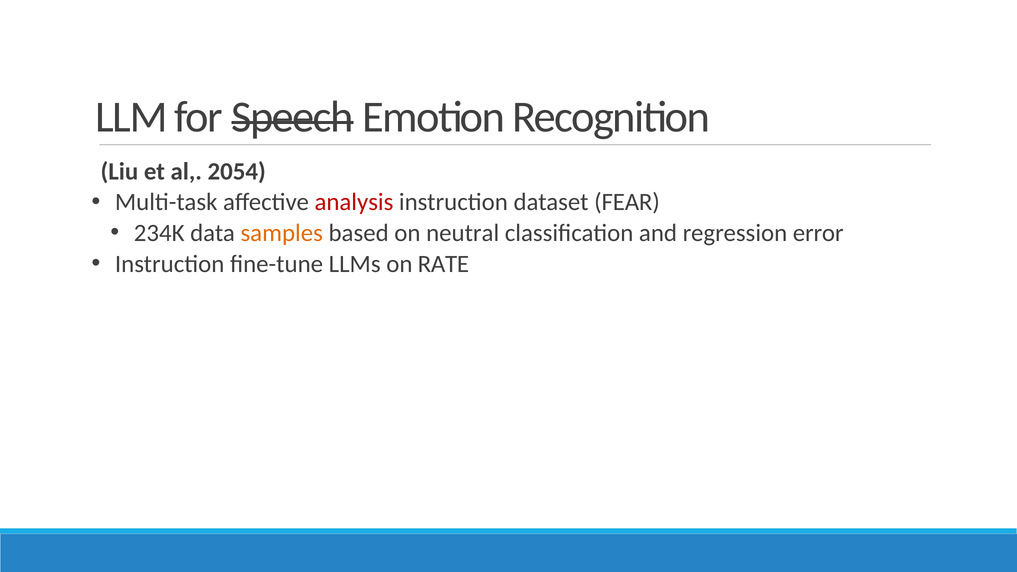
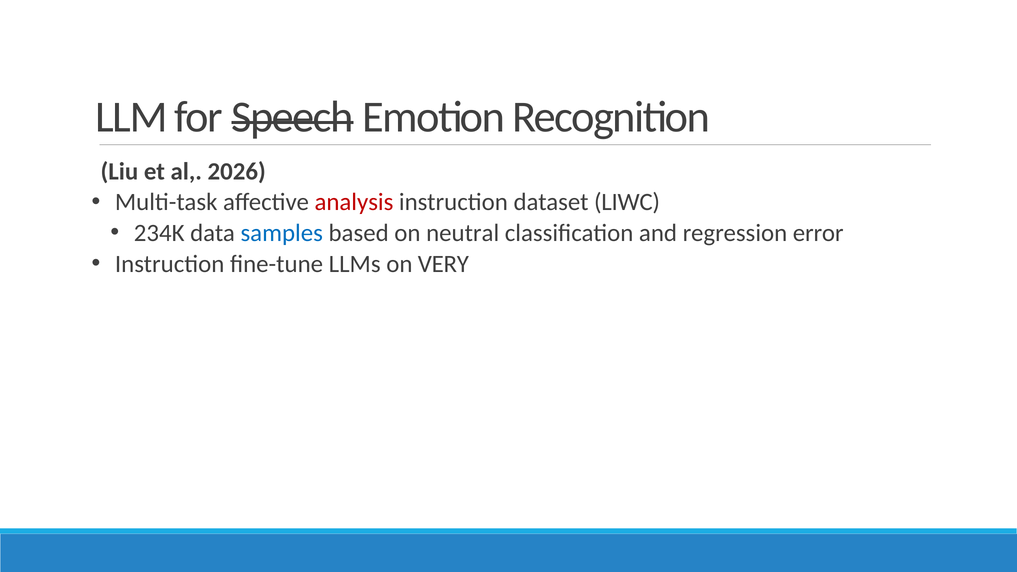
2054: 2054 -> 2026 (237, 172)
FEAR: FEAR -> LIWC (627, 202)
samples colour: orange -> blue (282, 233)
RATE: RATE -> VERY (443, 264)
